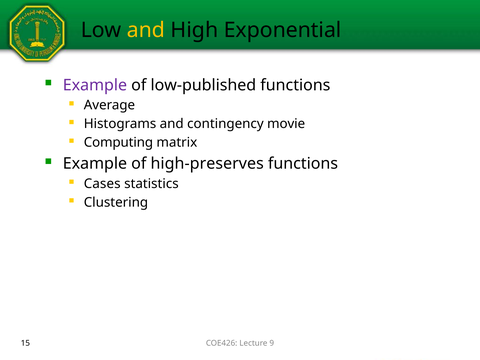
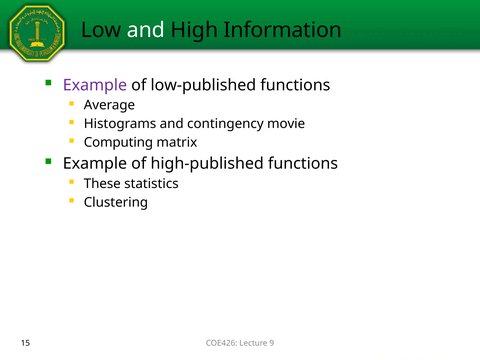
and colour: yellow -> white (146, 30)
Exponential: Exponential -> Information (283, 30)
high-preserves: high-preserves -> high-published (207, 164)
Cases: Cases -> These (102, 184)
